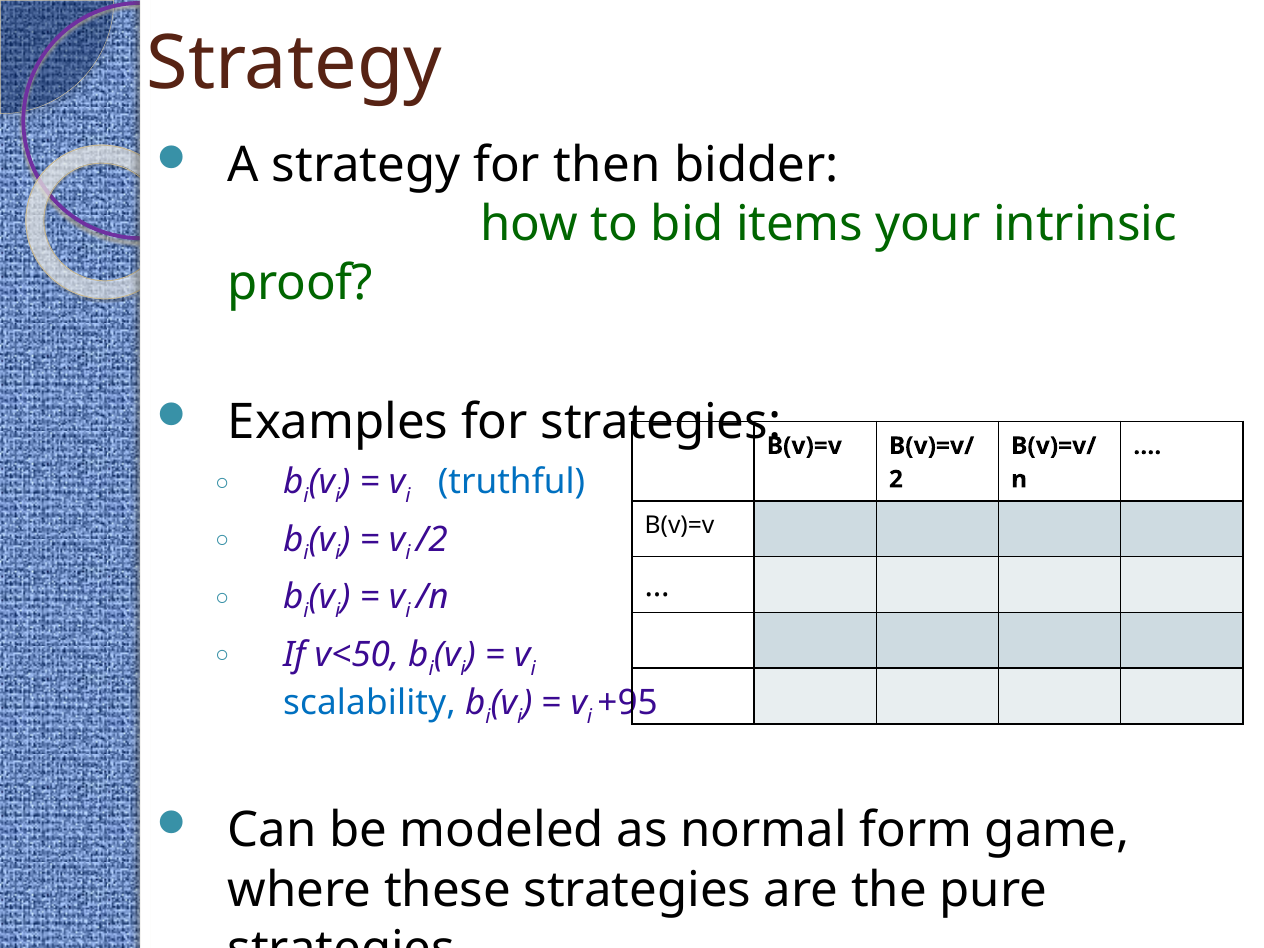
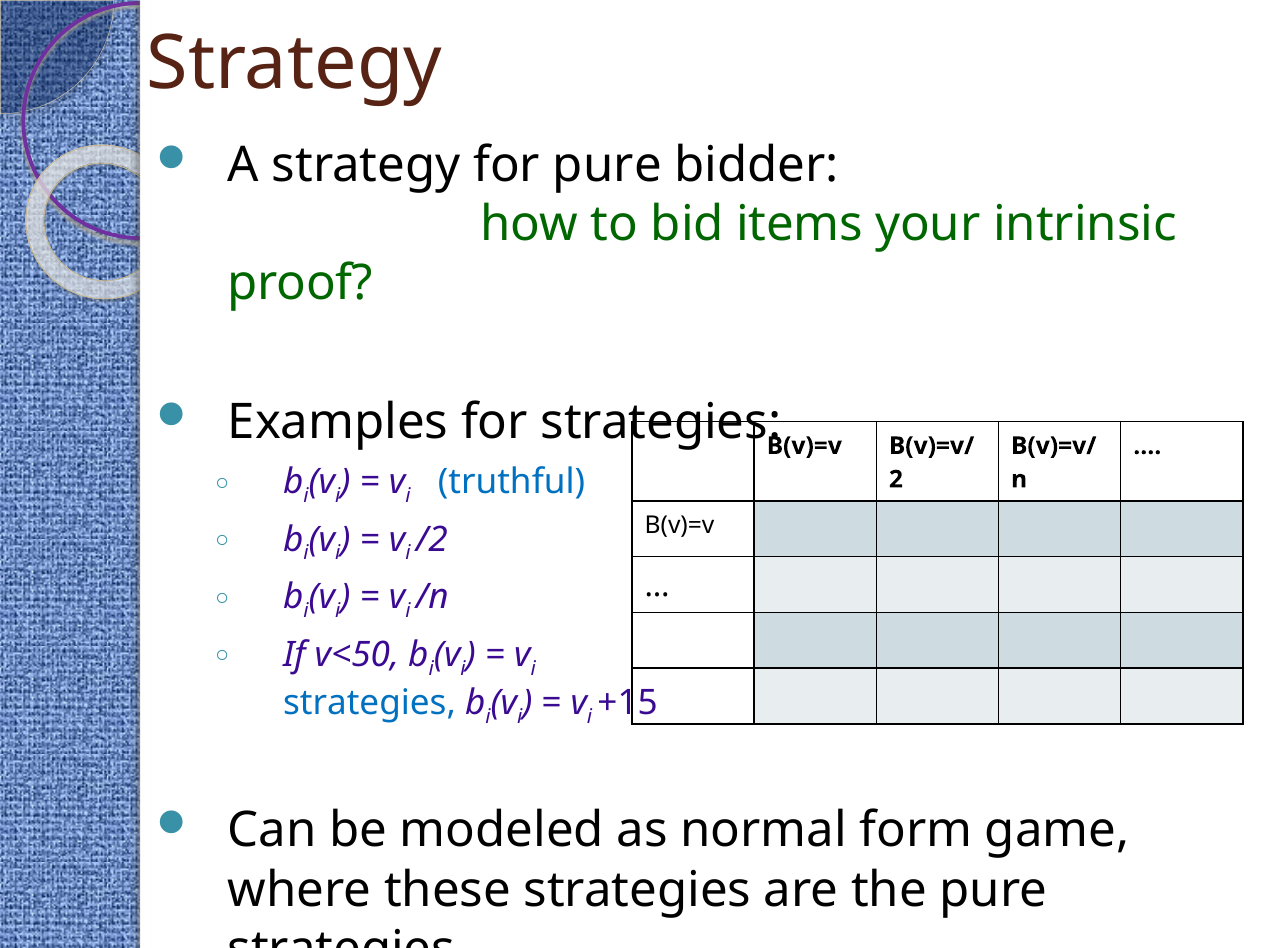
for then: then -> pure (607, 166)
scalability: scalability -> strategies (370, 703)
+95: +95 -> +15 (628, 703)
